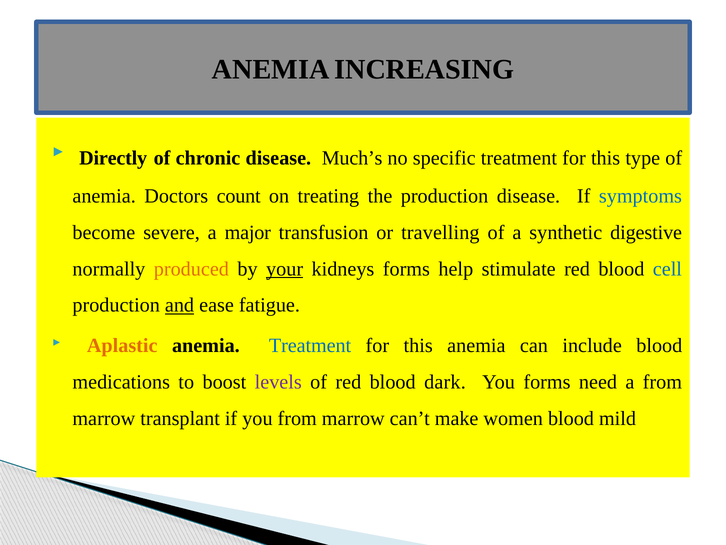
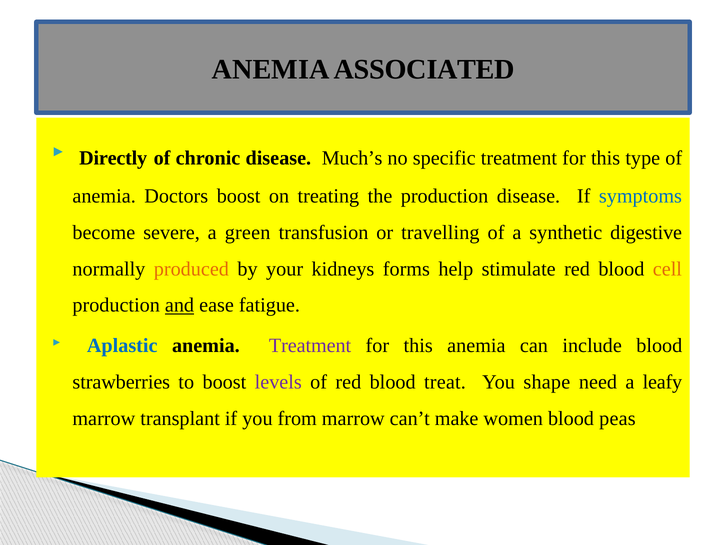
INCREASING: INCREASING -> ASSOCIATED (424, 69)
Doctors count: count -> boost (239, 196)
major: major -> green (248, 232)
your underline: present -> none (285, 269)
cell colour: blue -> orange (667, 269)
Aplastic colour: orange -> blue (122, 345)
Treatment colour: blue -> purple (310, 345)
medications: medications -> strawberries (121, 382)
dark: dark -> treat (445, 382)
You forms: forms -> shape (547, 382)
a from: from -> leafy (662, 382)
mild: mild -> peas (617, 418)
